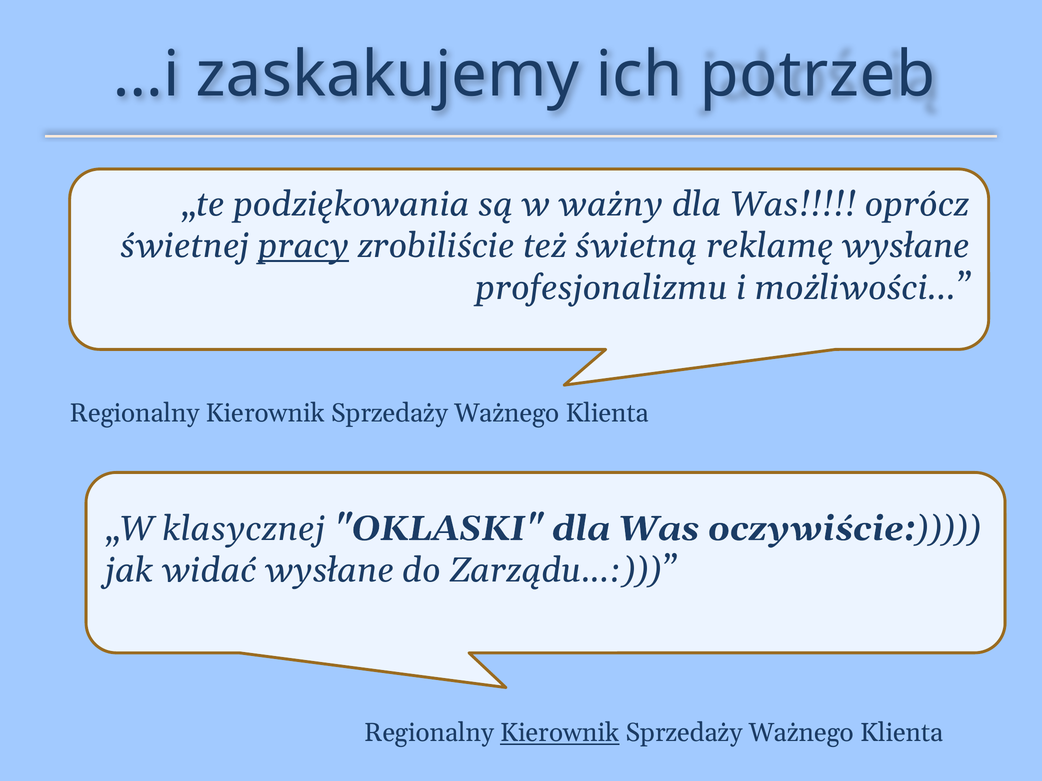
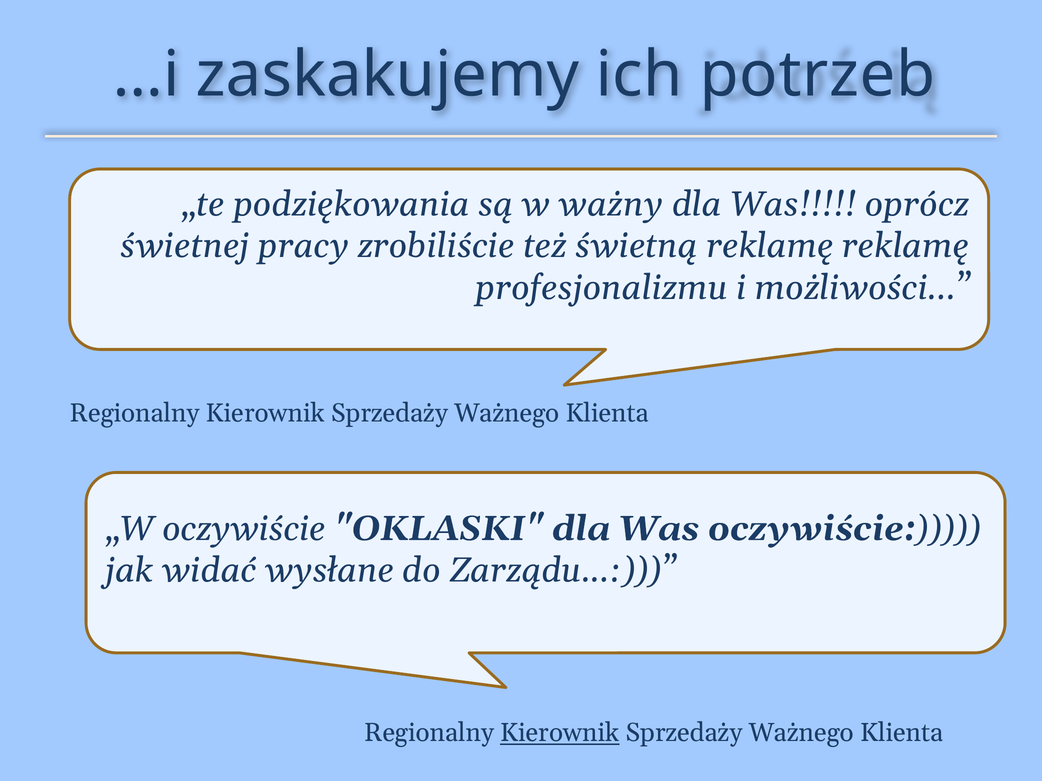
pracy underline: present -> none (303, 246)
reklamę wysłane: wysłane -> reklamę (906, 246)
„W klasycznej: klasycznej -> oczywiście (244, 529)
